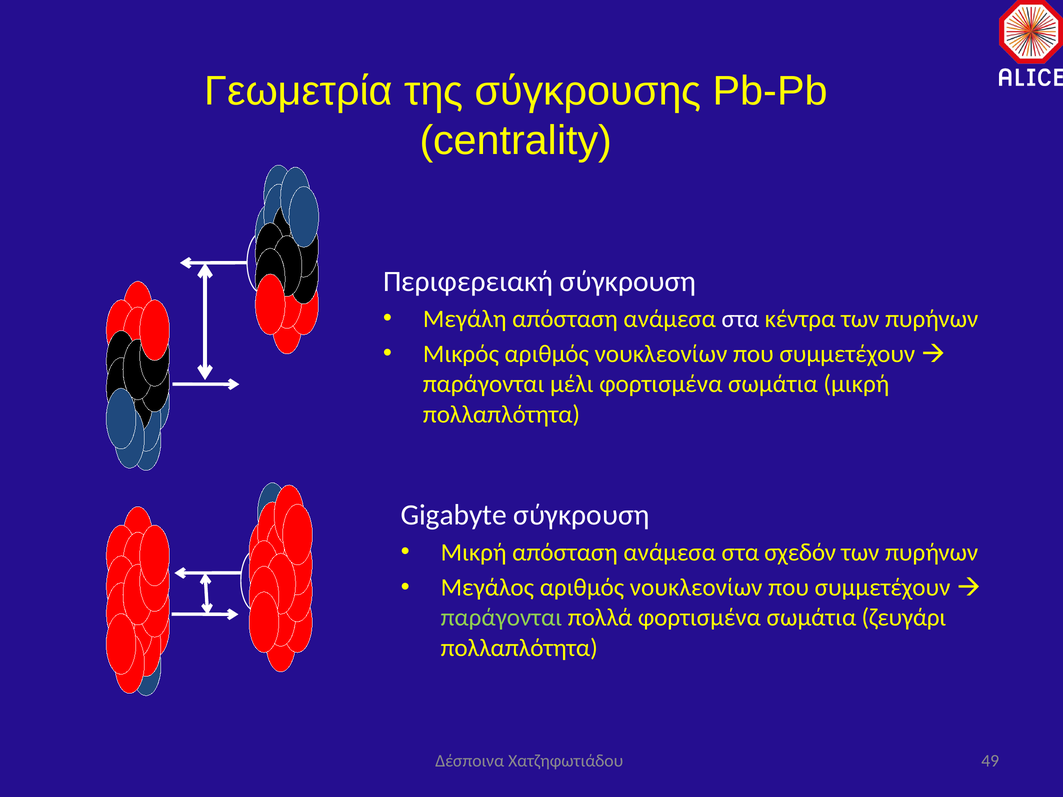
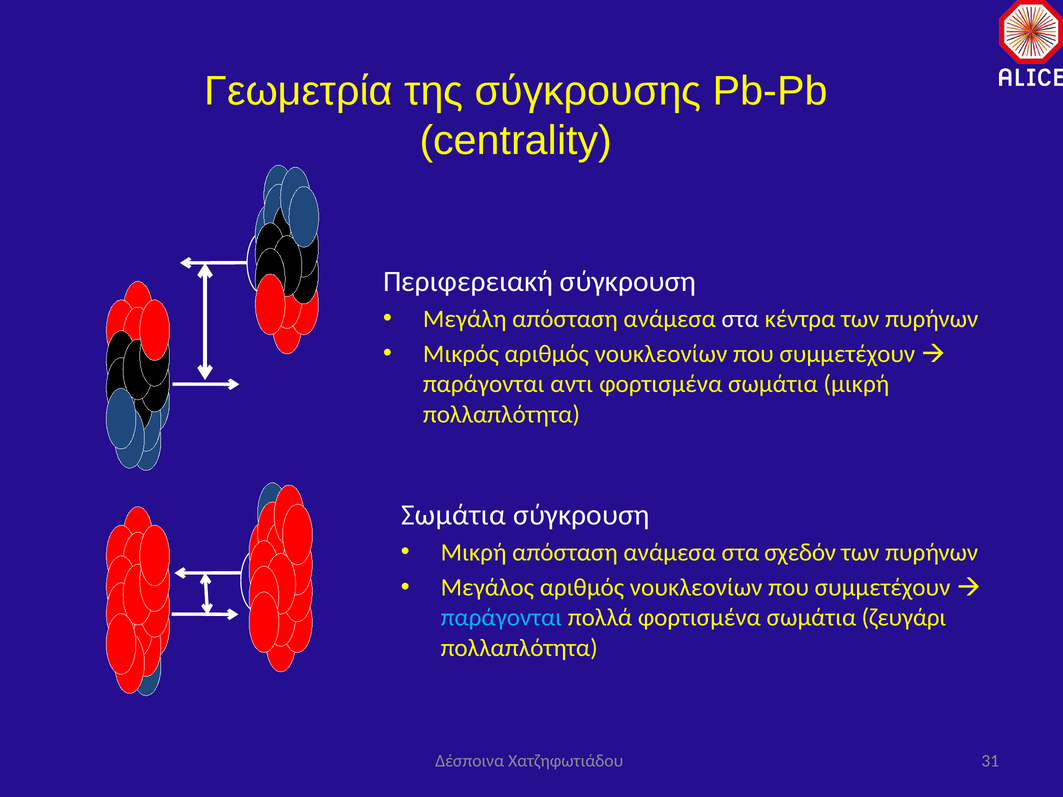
μέλι: μέλι -> αντι (572, 384)
Gigabyte: Gigabyte -> Σωμάτια (454, 515)
παράγονται colour: light green -> light blue (501, 618)
49: 49 -> 31 (990, 761)
